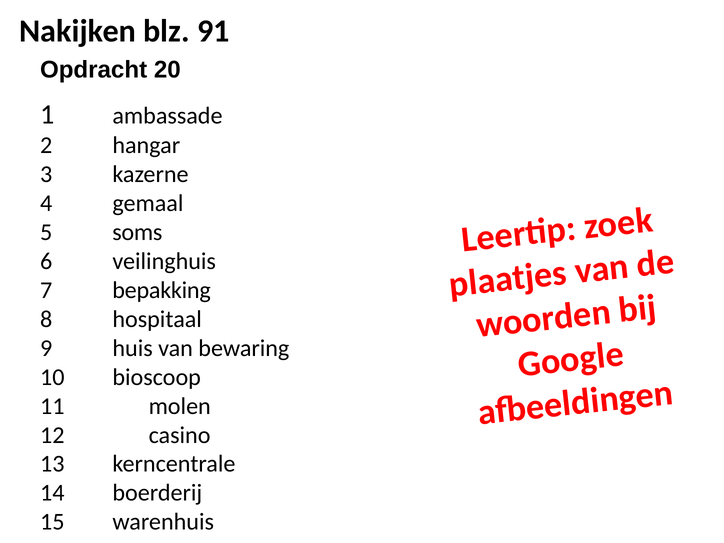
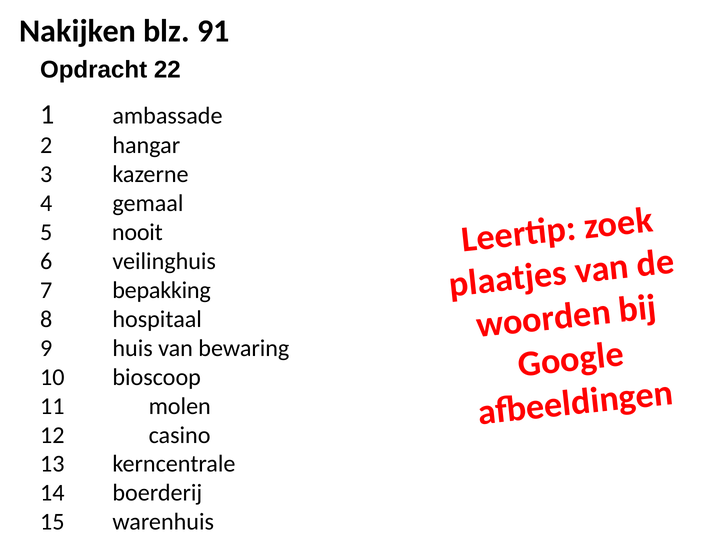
20: 20 -> 22 (167, 70)
soms: soms -> nooit (137, 232)
